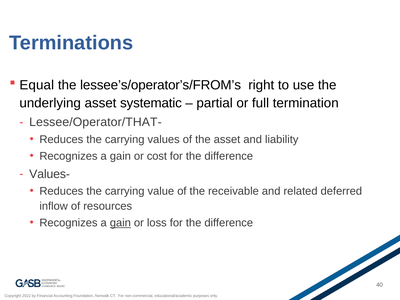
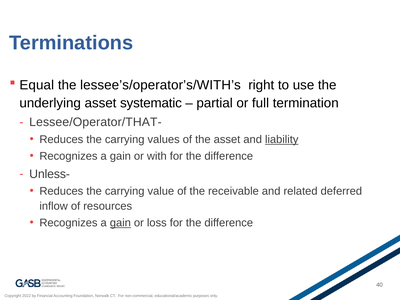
lessee’s/operator’s/FROM’s: lessee’s/operator’s/FROM’s -> lessee’s/operator’s/WITH’s (160, 85)
liability underline: none -> present (282, 139)
cost: cost -> with (157, 156)
Values-: Values- -> Unless- (50, 174)
